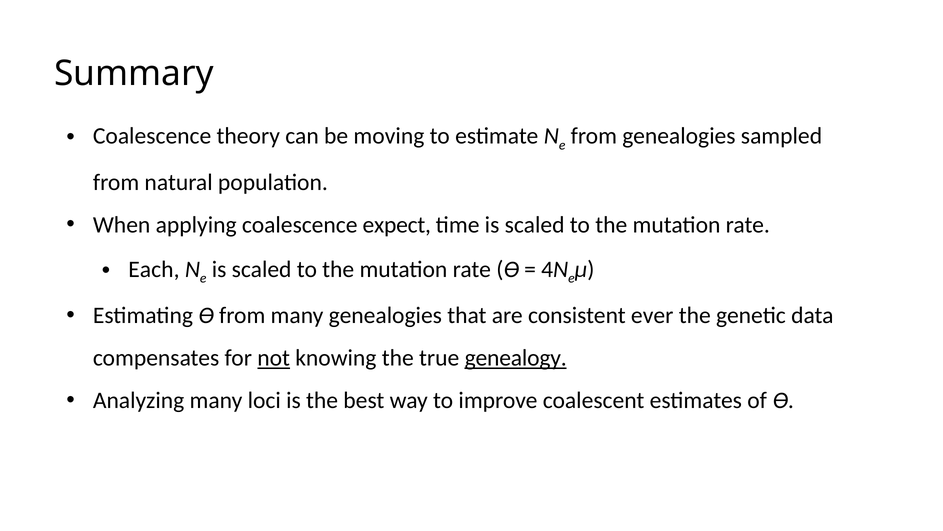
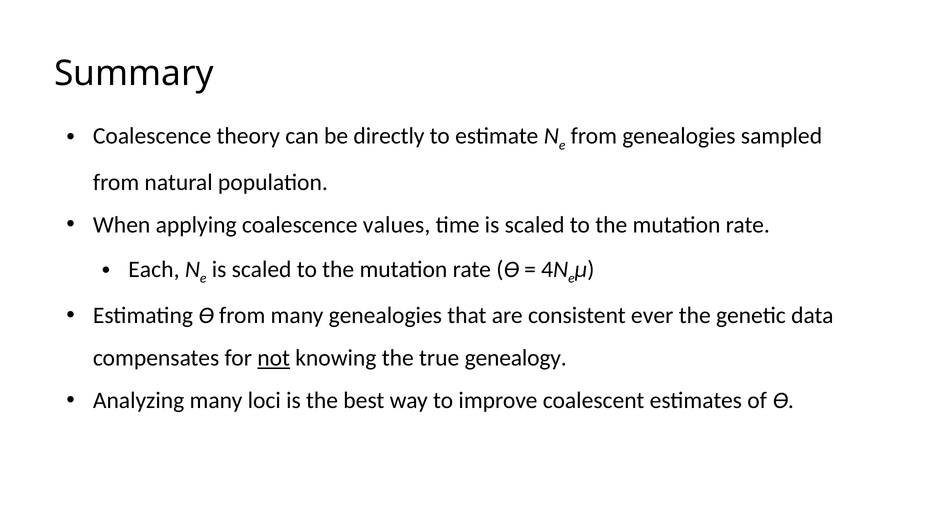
moving: moving -> directly (389, 136)
expect: expect -> values (397, 225)
genealogy underline: present -> none (516, 358)
